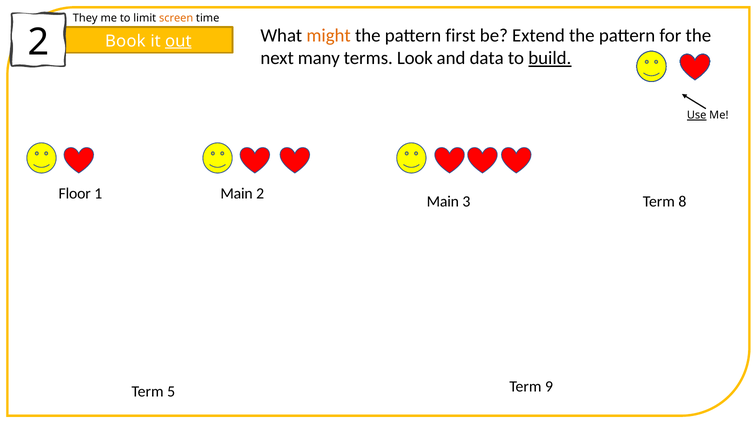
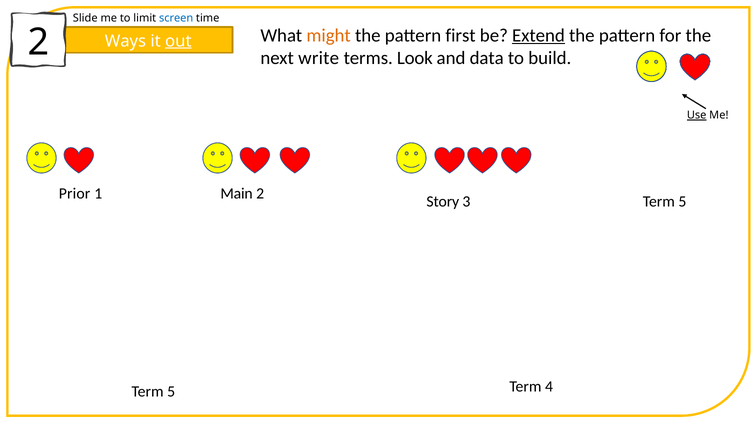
They: They -> Slide (85, 18)
screen colour: orange -> blue (176, 18)
Extend underline: none -> present (538, 35)
Book: Book -> Ways (125, 41)
many: many -> write (319, 58)
build underline: present -> none (550, 58)
Floor: Floor -> Prior (75, 193)
Main: Main -> Story (443, 202)
8: 8 -> 5 (682, 202)
9: 9 -> 4 (549, 386)
